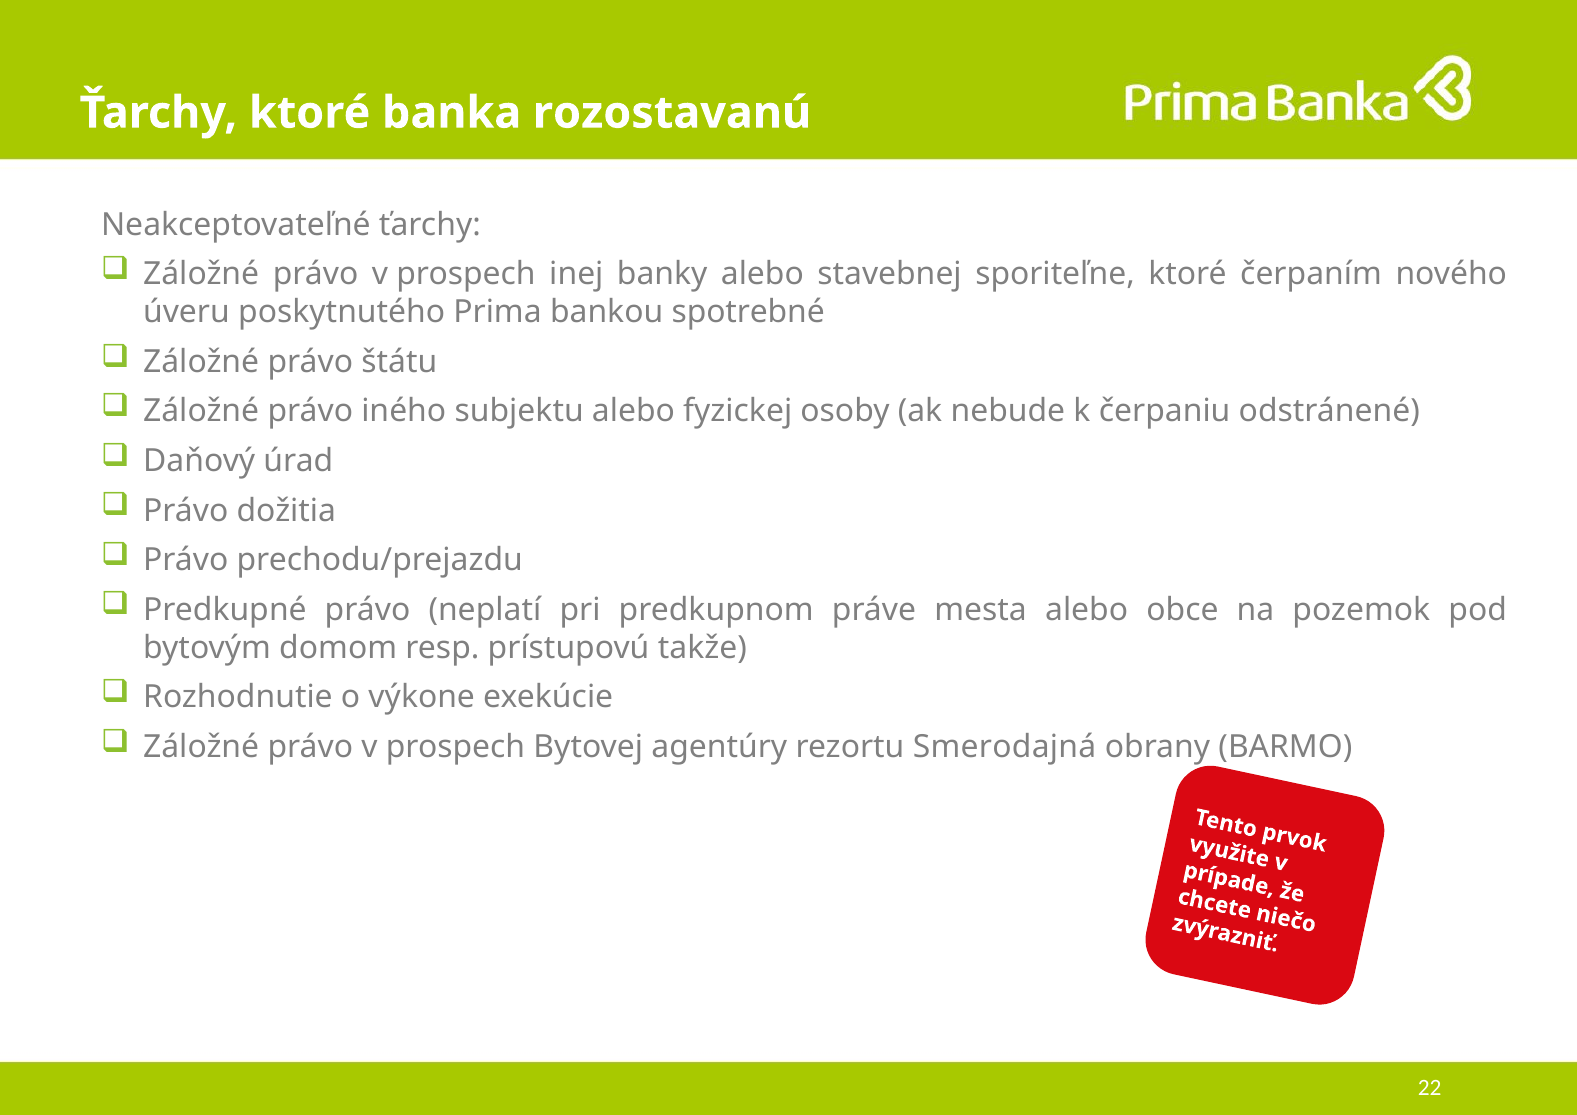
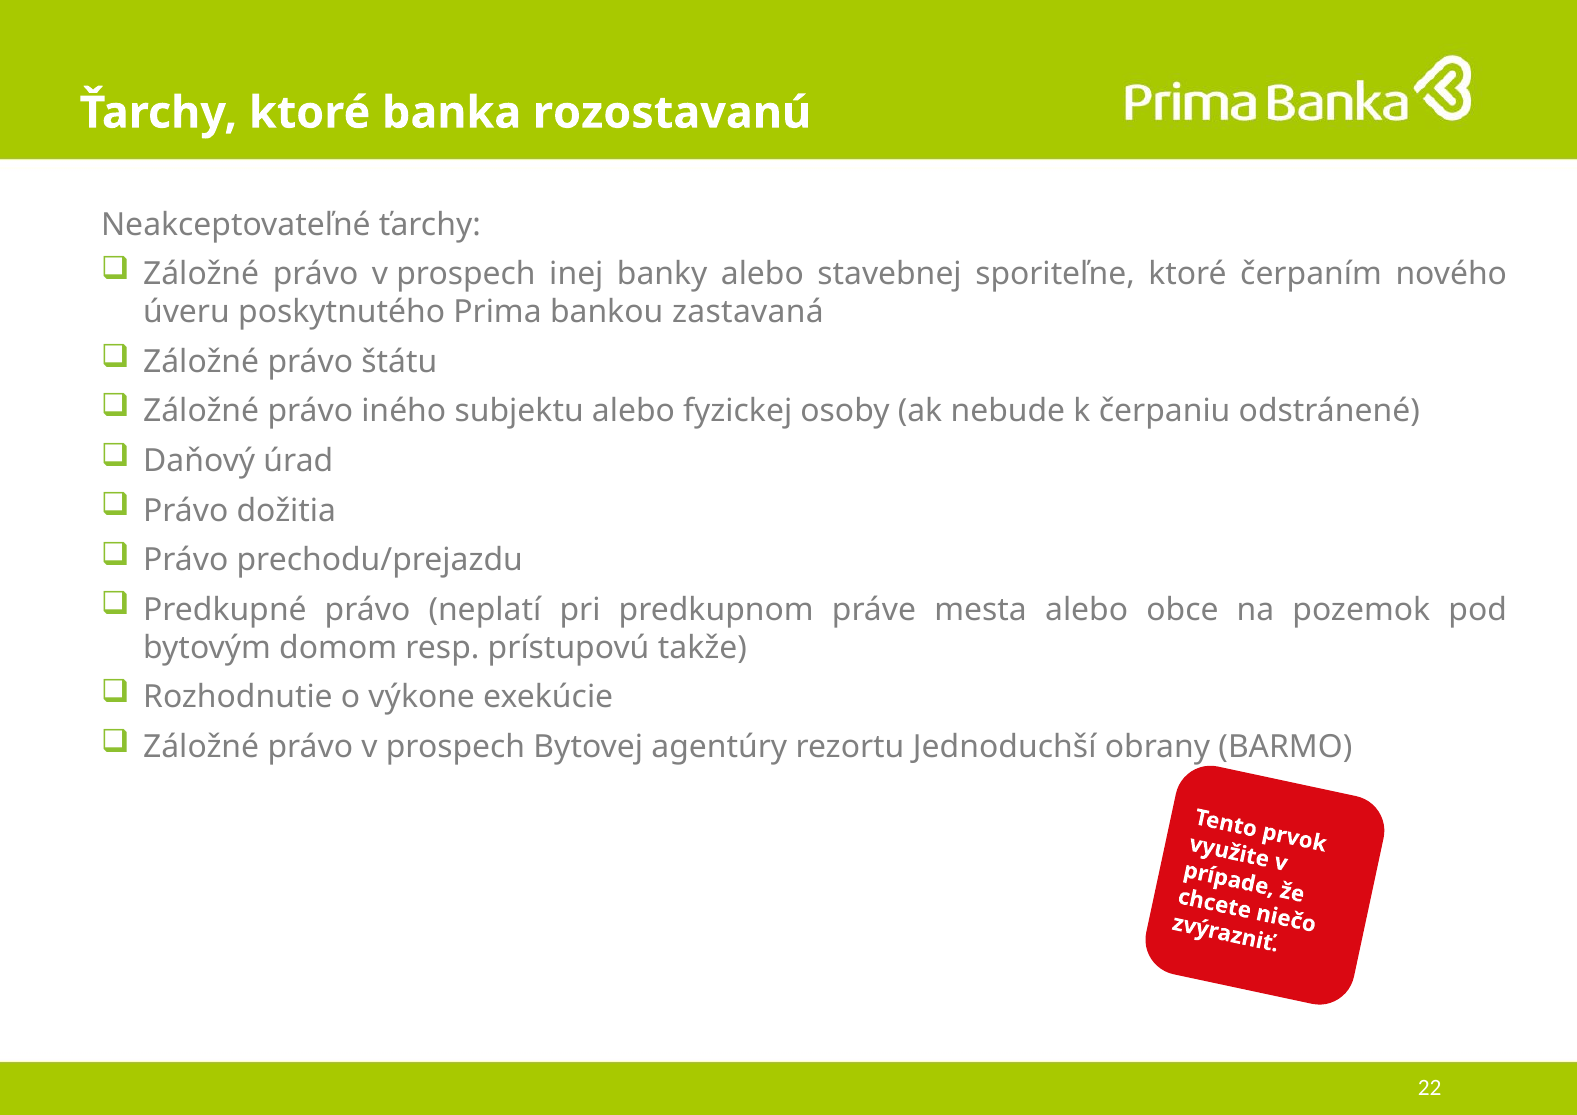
spotrebné: spotrebné -> zastavaná (748, 312)
Smerodajná: Smerodajná -> Jednoduchší (1005, 747)
